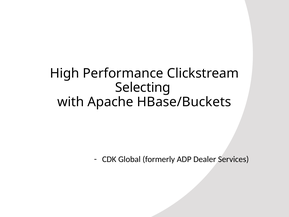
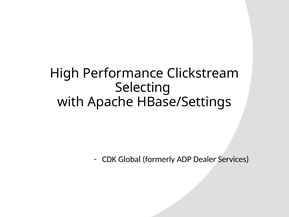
HBase/Buckets: HBase/Buckets -> HBase/Settings (184, 102)
